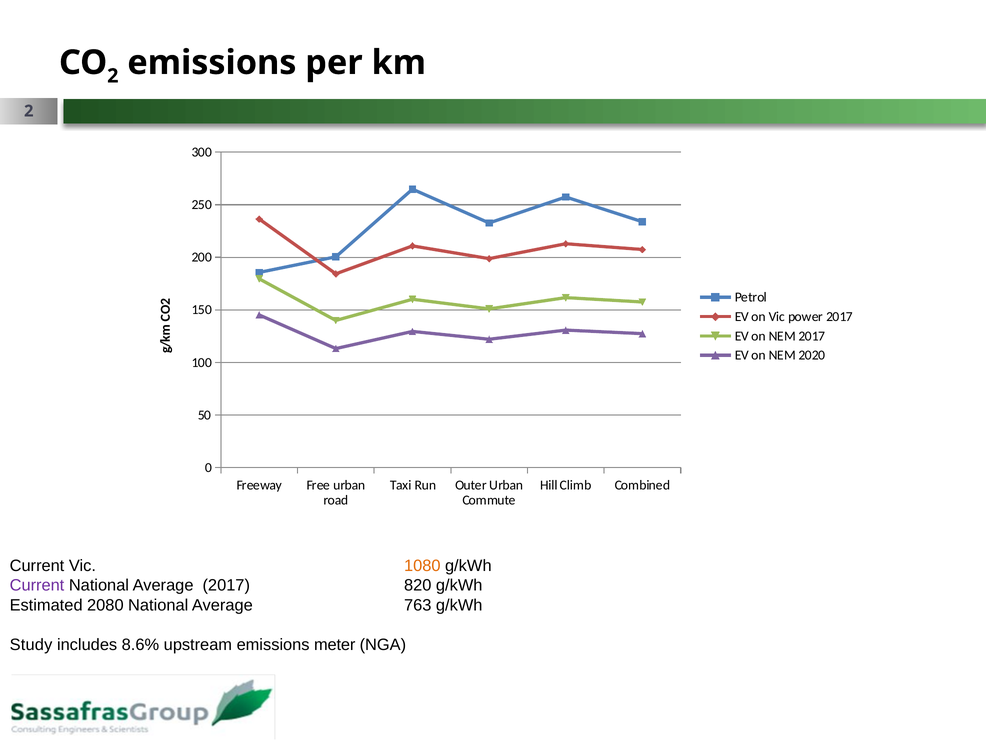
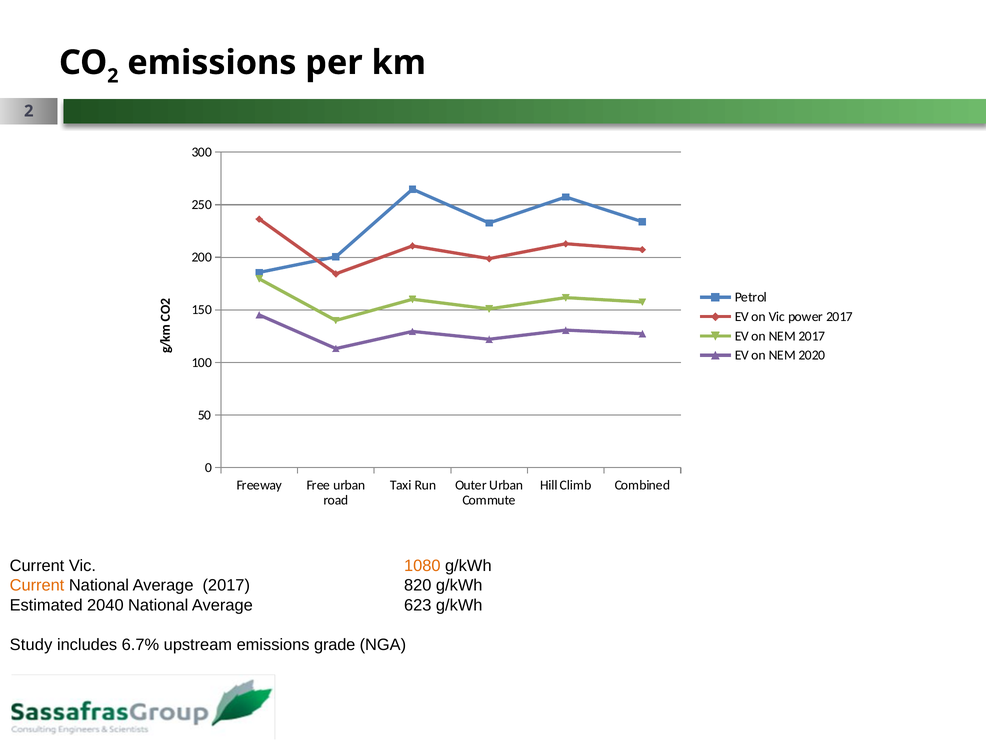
Current colour: purple -> orange (37, 585)
2080: 2080 -> 2040 (105, 605)
763: 763 -> 623 (418, 605)
8.6%: 8.6% -> 6.7% (140, 644)
meter: meter -> grade (335, 644)
